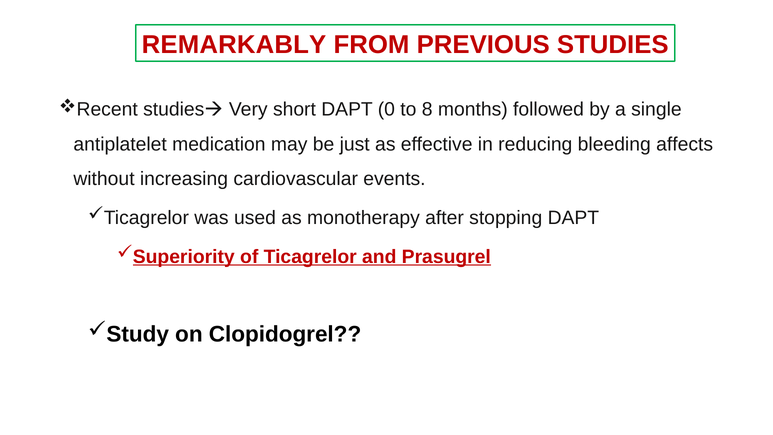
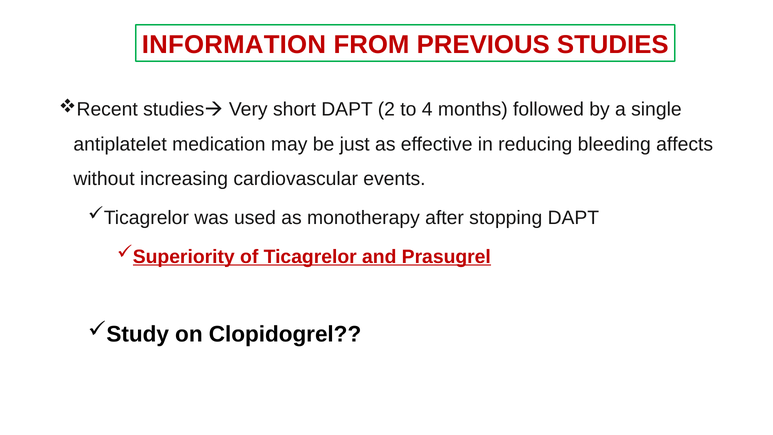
REMARKABLY: REMARKABLY -> INFORMATION (234, 45)
0: 0 -> 2 (386, 109)
8: 8 -> 4 (427, 109)
